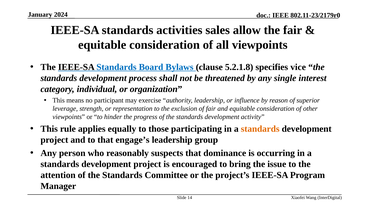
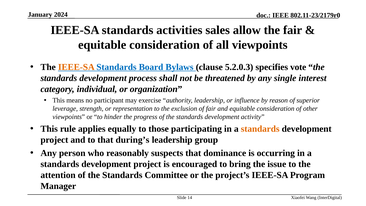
IEEE-SA colour: black -> orange (76, 67)
5.2.1.8: 5.2.1.8 -> 5.2.0.3 (239, 67)
vice: vice -> vote (298, 67)
engage’s: engage’s -> during’s (132, 140)
